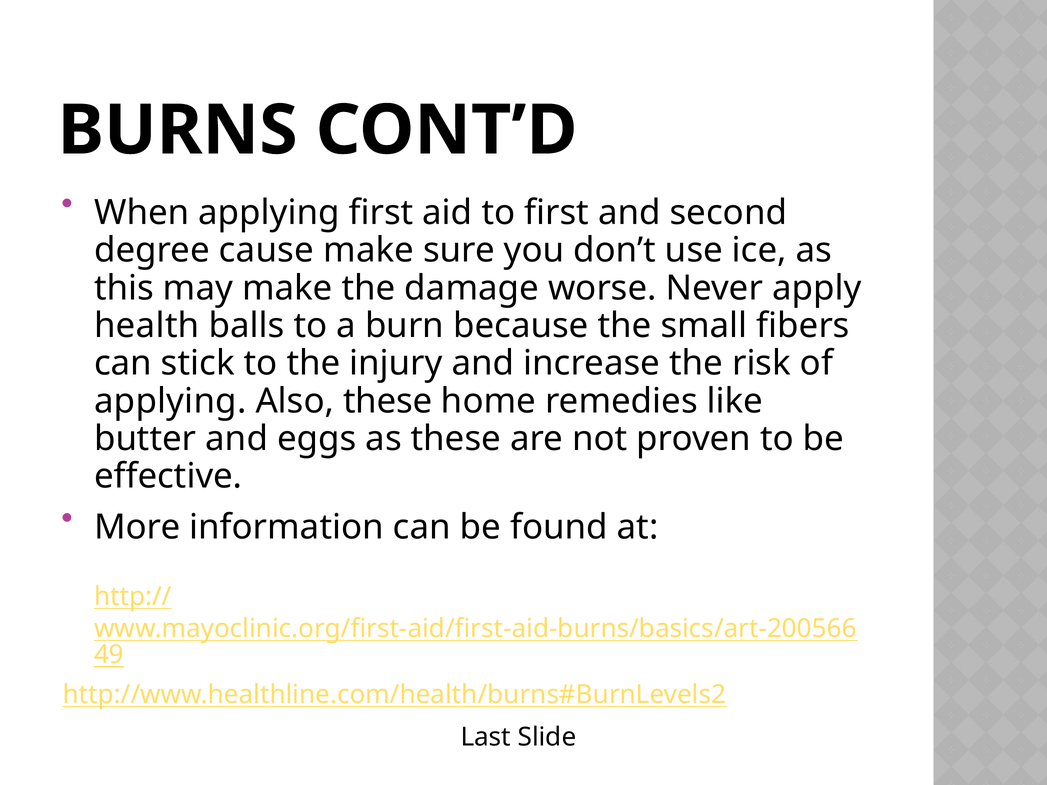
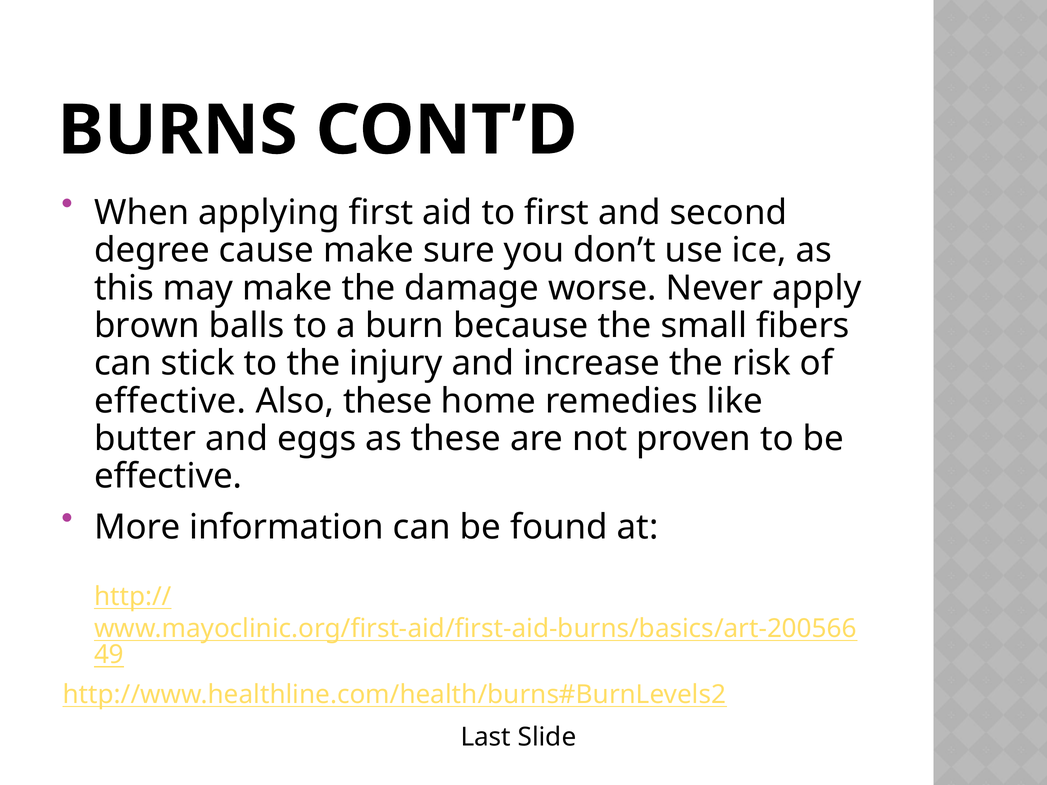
health: health -> brown (147, 326)
applying: applying -> effective (170, 401)
